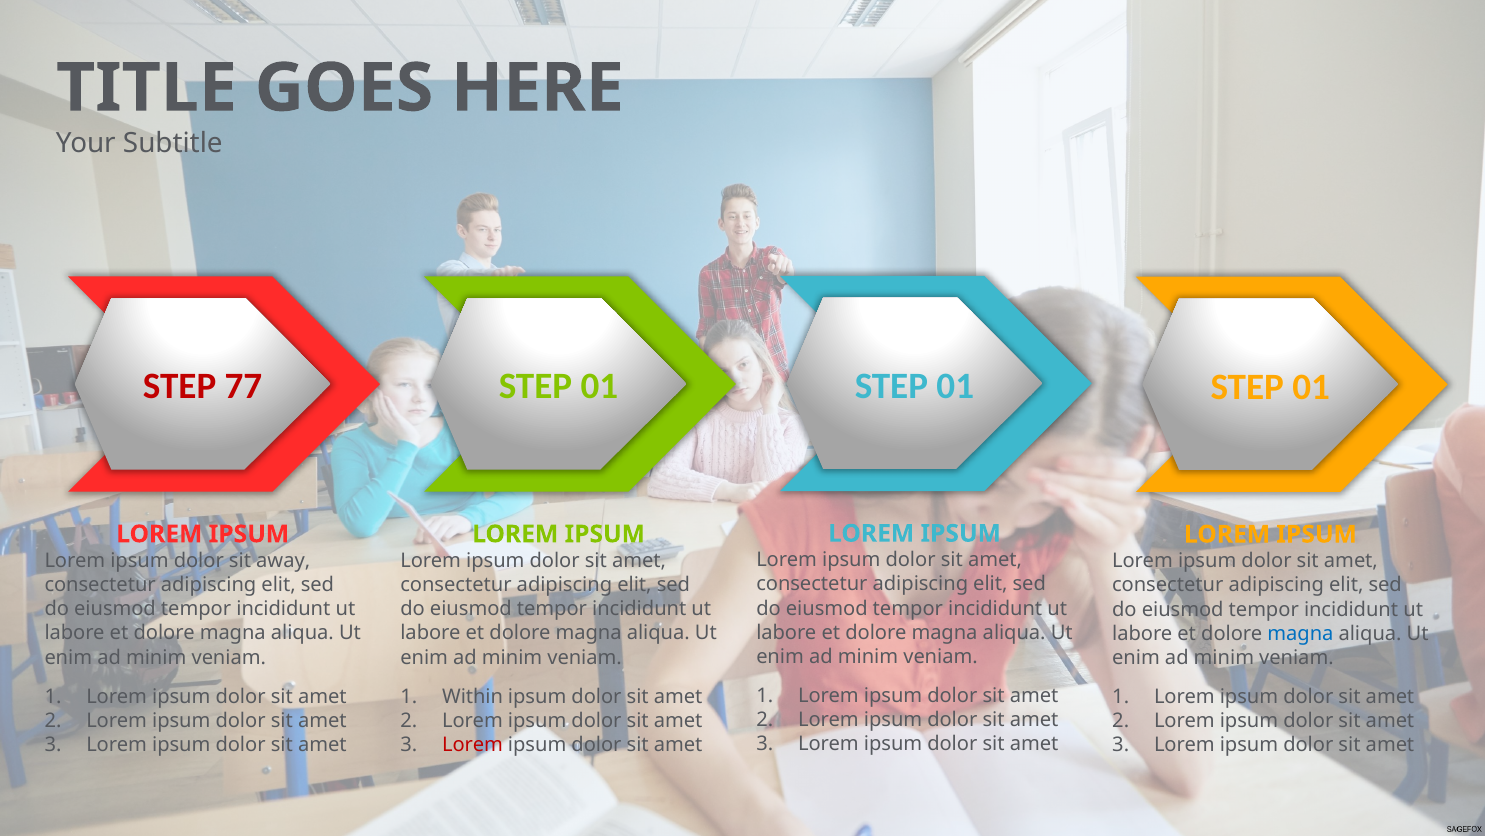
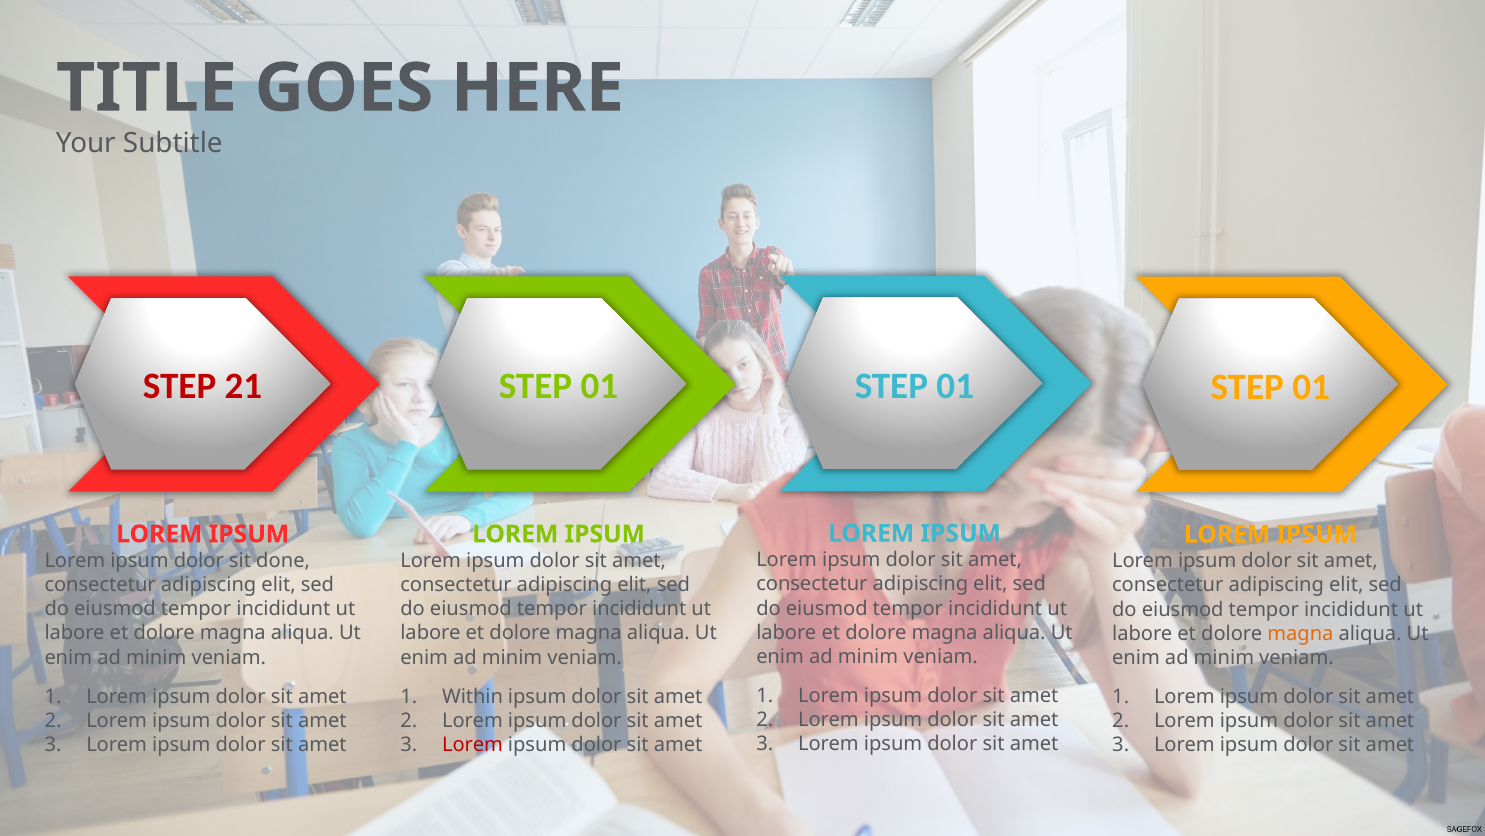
77: 77 -> 21 (243, 386)
away: away -> done (283, 560)
magna colour: blue -> orange (1300, 633)
